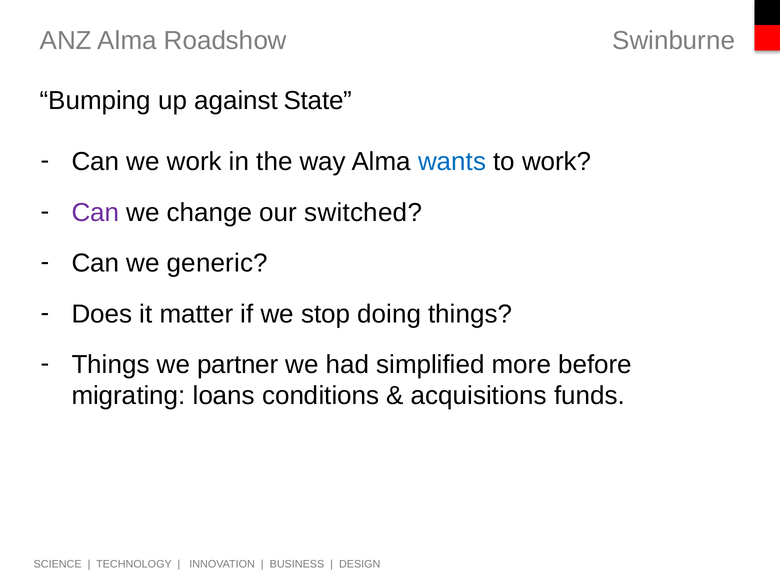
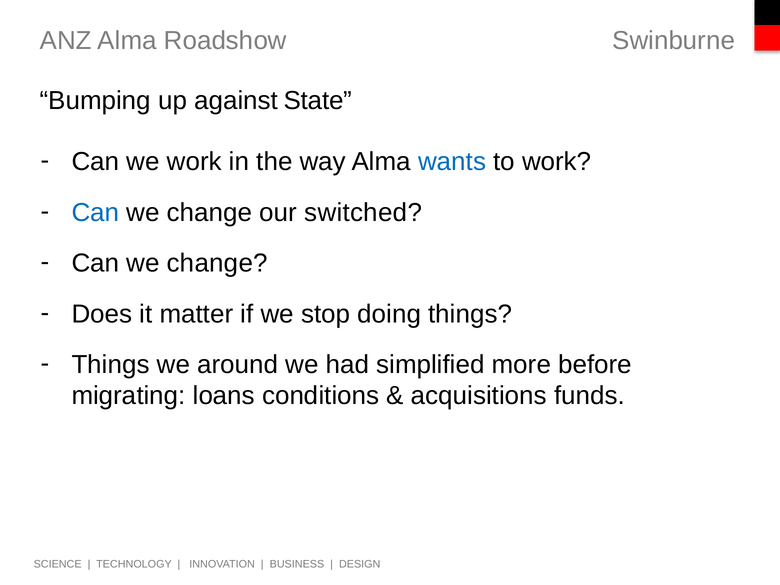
Can colour: purple -> blue (95, 213)
generic: generic -> change (217, 263)
partner: partner -> around (238, 365)
